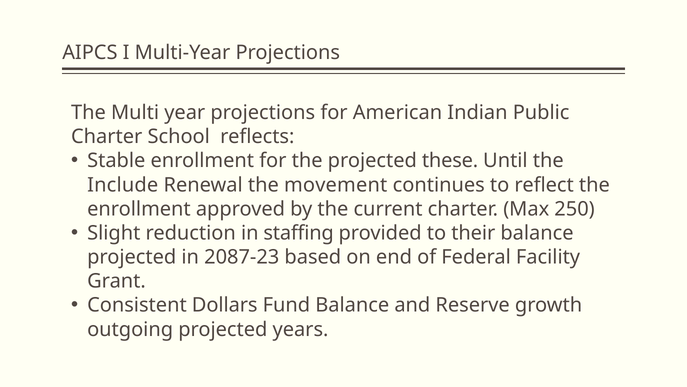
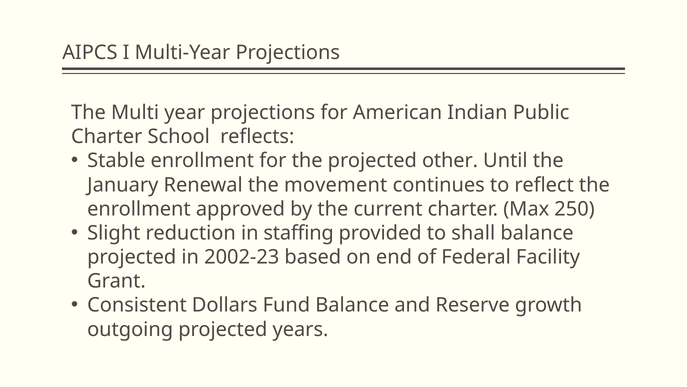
these: these -> other (450, 161)
Include: Include -> January (123, 185)
their: their -> shall (473, 233)
2087-23: 2087-23 -> 2002-23 (242, 257)
